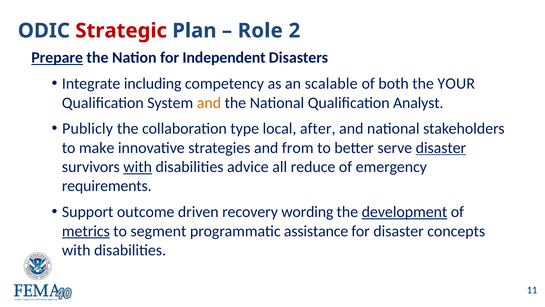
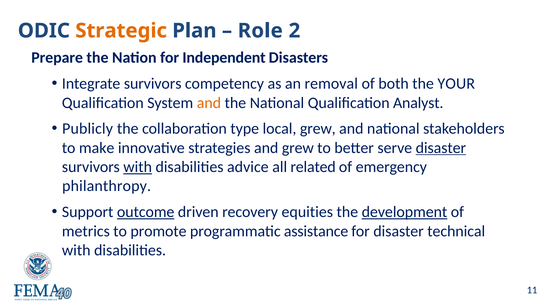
Strategic colour: red -> orange (121, 31)
Prepare underline: present -> none (57, 58)
Integrate including: including -> survivors (153, 84)
scalable: scalable -> removal (331, 84)
local after: after -> grew (318, 129)
and from: from -> grew (298, 148)
reduce: reduce -> related (313, 167)
requirements: requirements -> philanthropy (107, 186)
outcome underline: none -> present (146, 212)
wording: wording -> equities (307, 212)
metrics underline: present -> none (86, 231)
segment: segment -> promote (158, 231)
concepts: concepts -> technical (456, 231)
